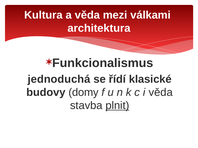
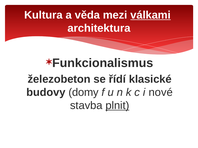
válkami underline: none -> present (151, 15)
jednoduchá: jednoduchá -> železobeton (59, 79)
i věda: věda -> nové (161, 93)
